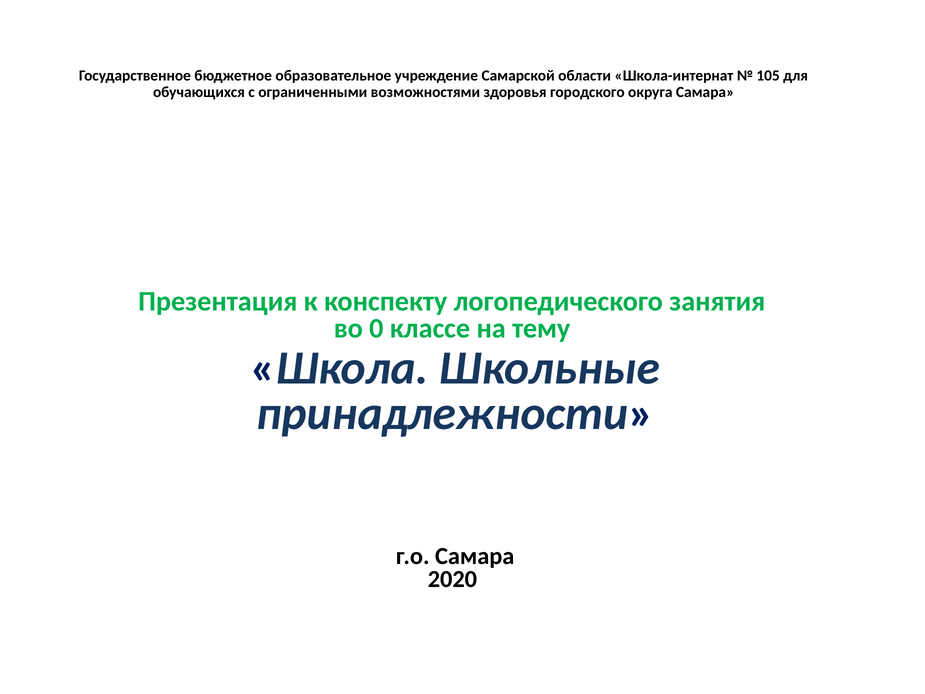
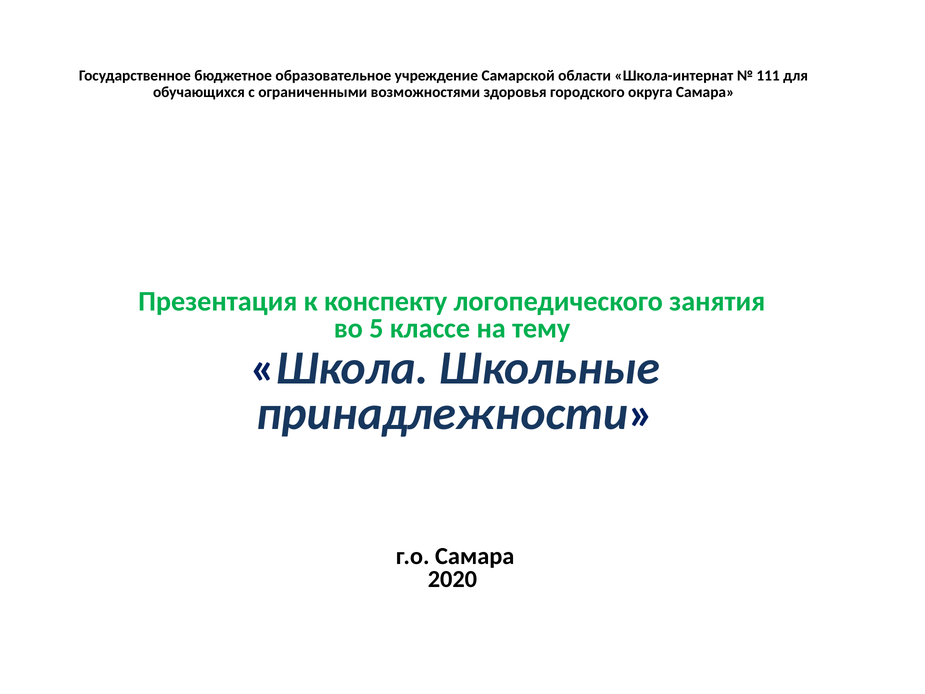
105: 105 -> 111 (768, 76)
0: 0 -> 5 (376, 329)
